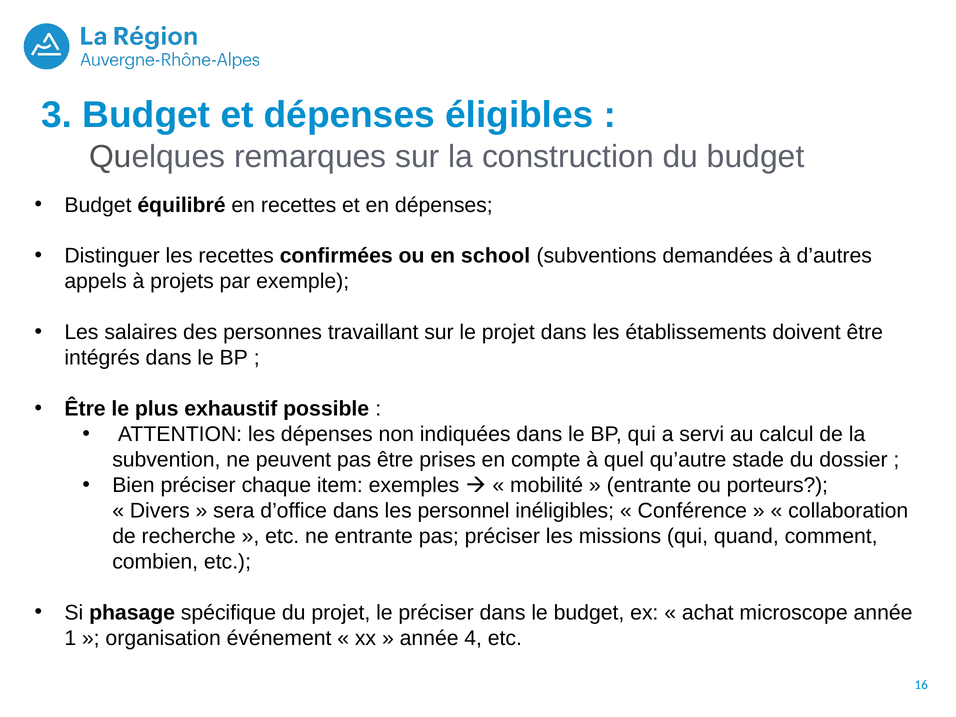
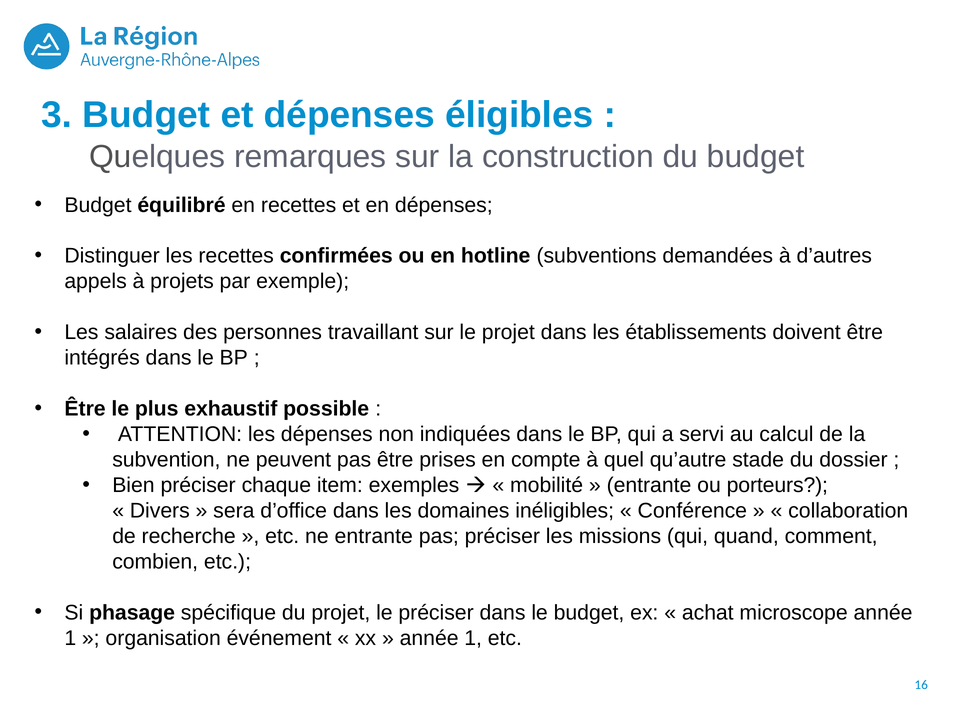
school: school -> hotline (496, 256)
personnel: personnel -> domaines (463, 511)
4: 4 -> 1 (473, 638)
